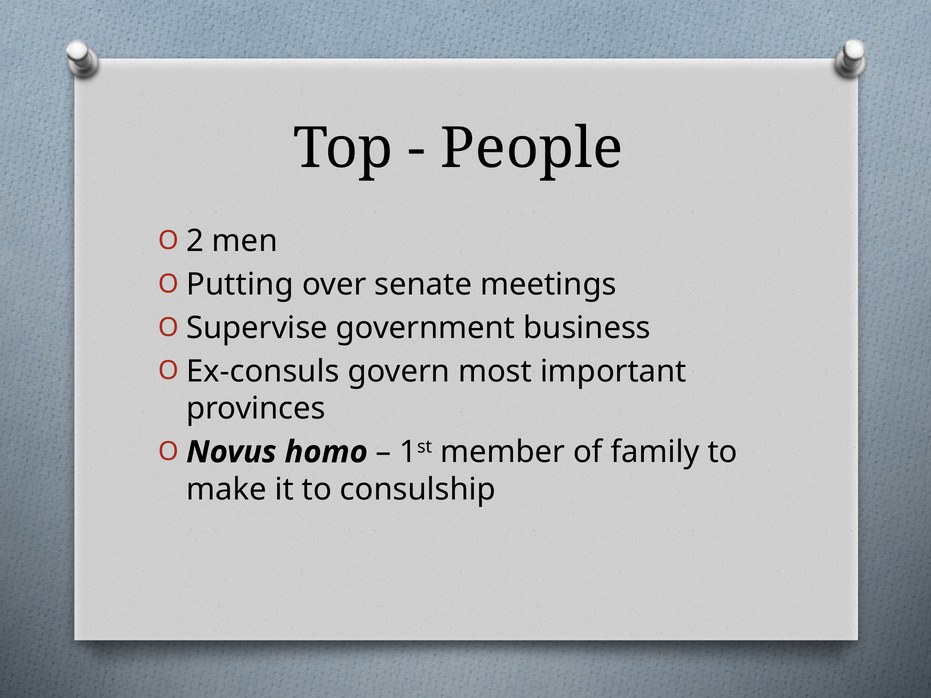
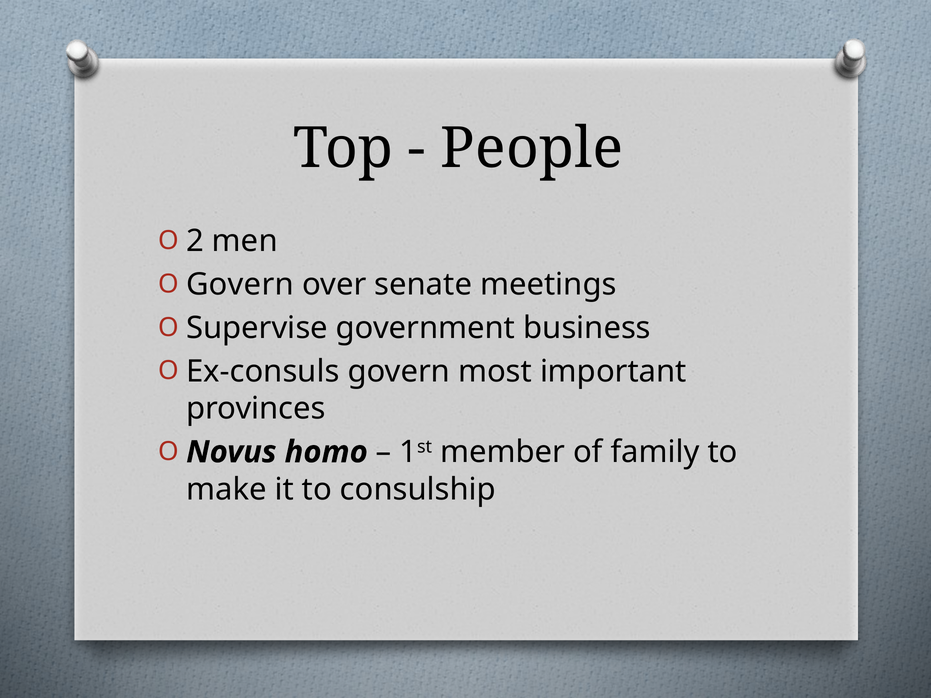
Putting: Putting -> Govern (240, 285)
